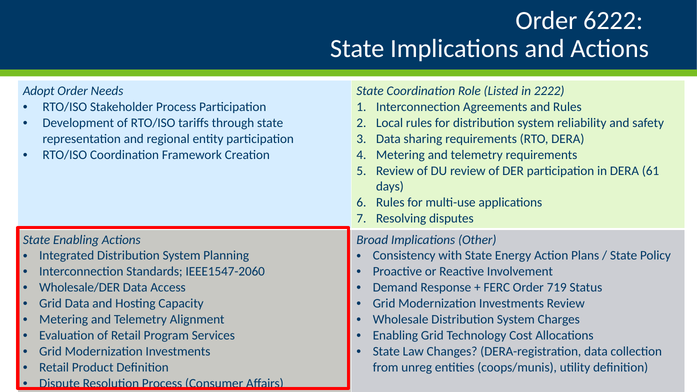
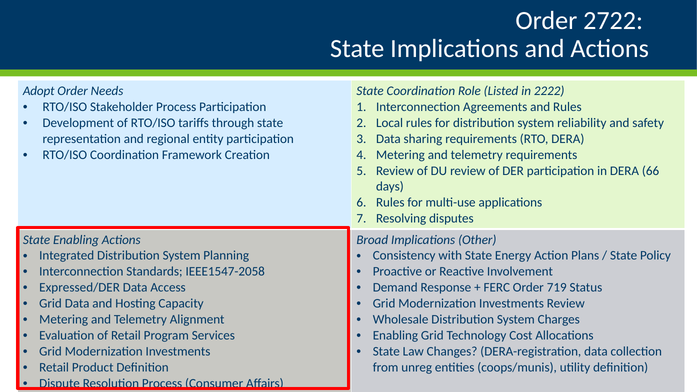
6222: 6222 -> 2722 (613, 20)
61: 61 -> 66 (651, 171)
IEEE1547-2060: IEEE1547-2060 -> IEEE1547-2058 (225, 272)
Wholesale/DER: Wholesale/DER -> Expressed/DER (80, 288)
